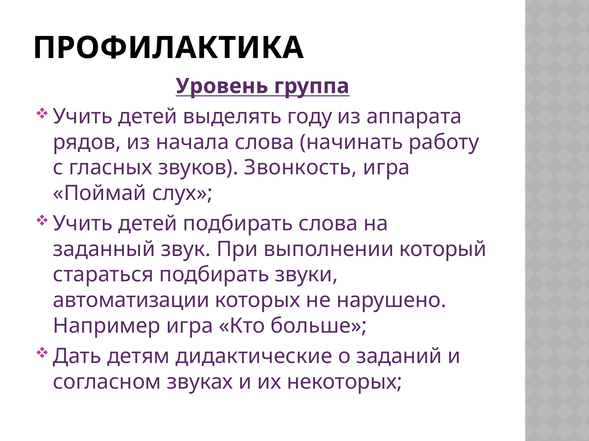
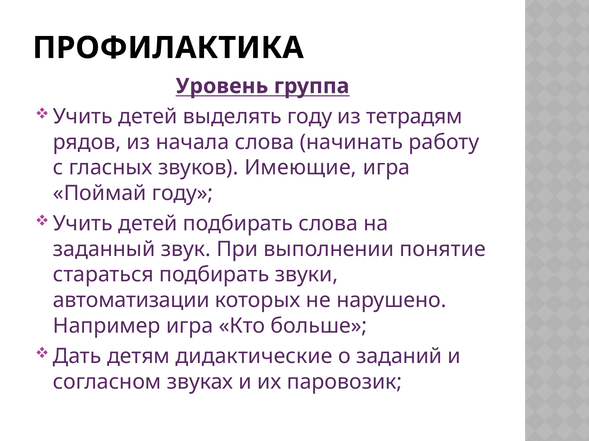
аппарата: аппарата -> тетрадям (414, 117)
Звонкость: Звонкость -> Имеющие (300, 168)
Поймай слух: слух -> году (183, 193)
который: который -> понятие (443, 250)
некоторых: некоторых -> паровозик (345, 382)
